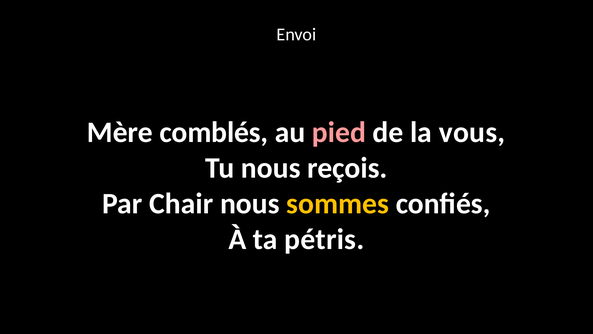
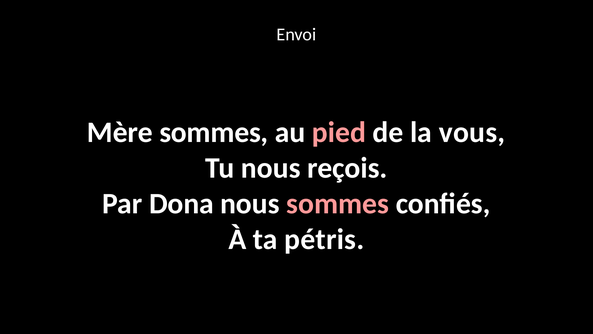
Mère comblés: comblés -> sommes (214, 132)
Chair: Chair -> Dona (181, 203)
sommes colour: yellow -> pink (338, 203)
